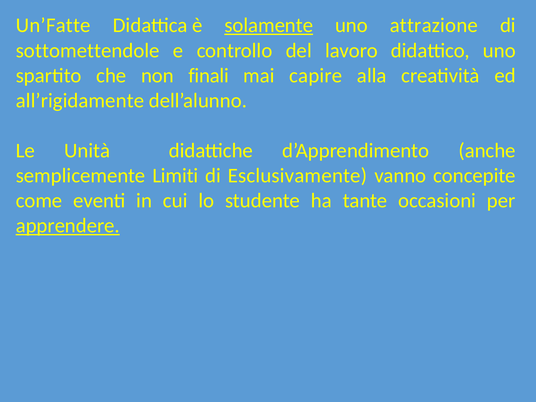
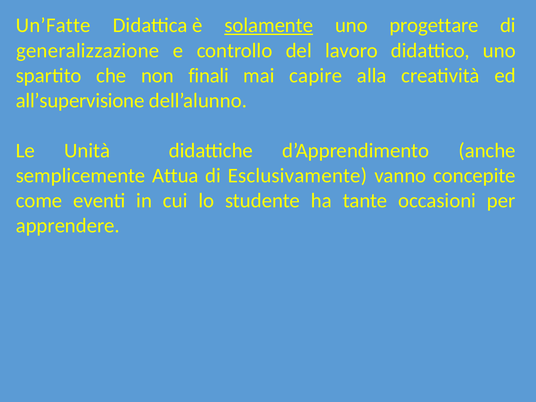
attrazione: attrazione -> progettare (434, 25)
sottomettendole: sottomettendole -> generalizzazione (88, 50)
all’rigidamente: all’rigidamente -> all’supervisione (80, 101)
Limiti: Limiti -> Attua (175, 176)
apprendere underline: present -> none (68, 226)
